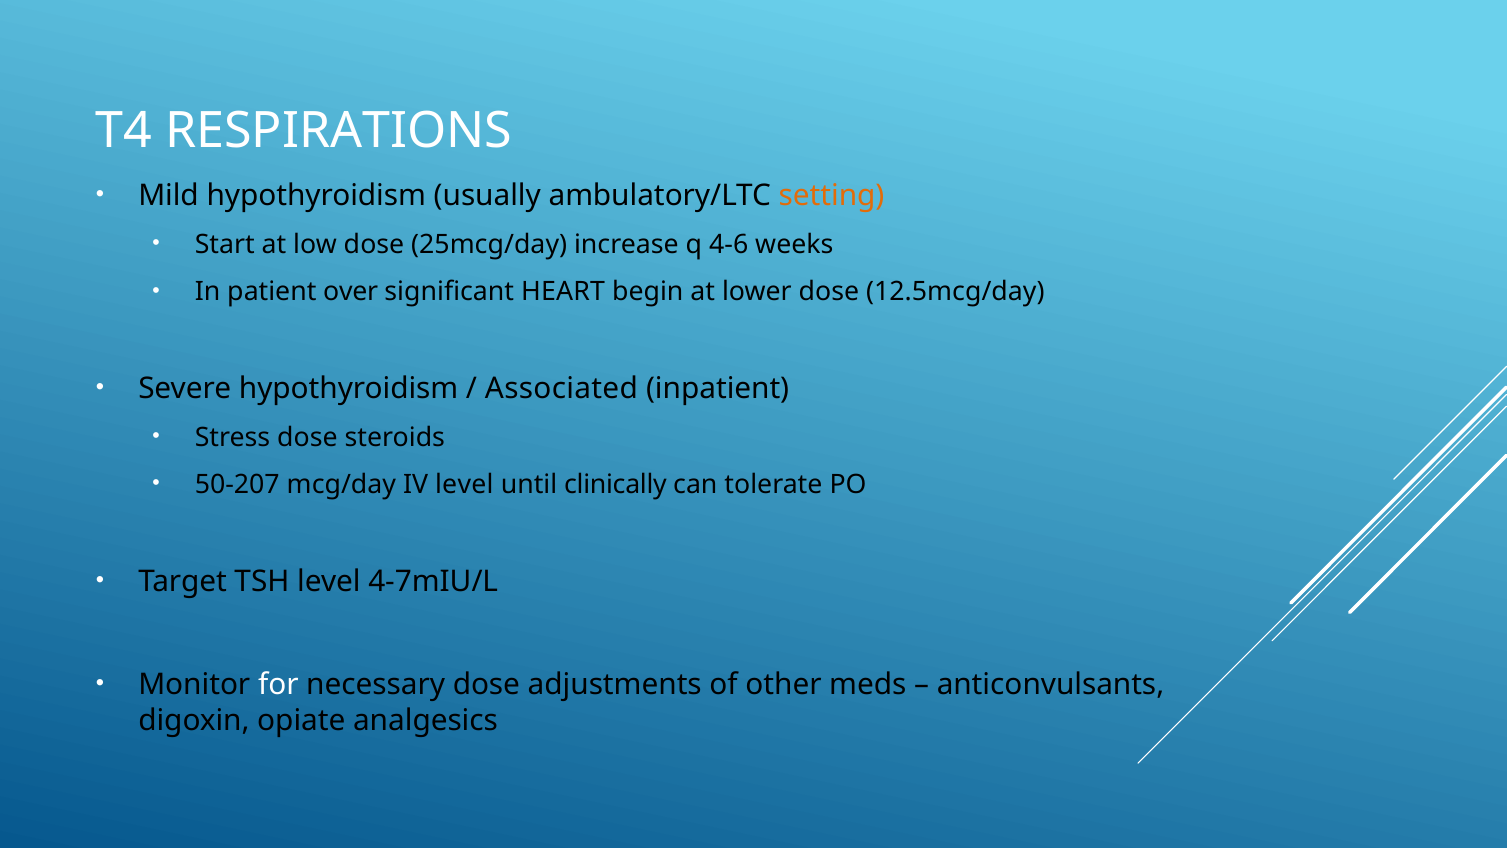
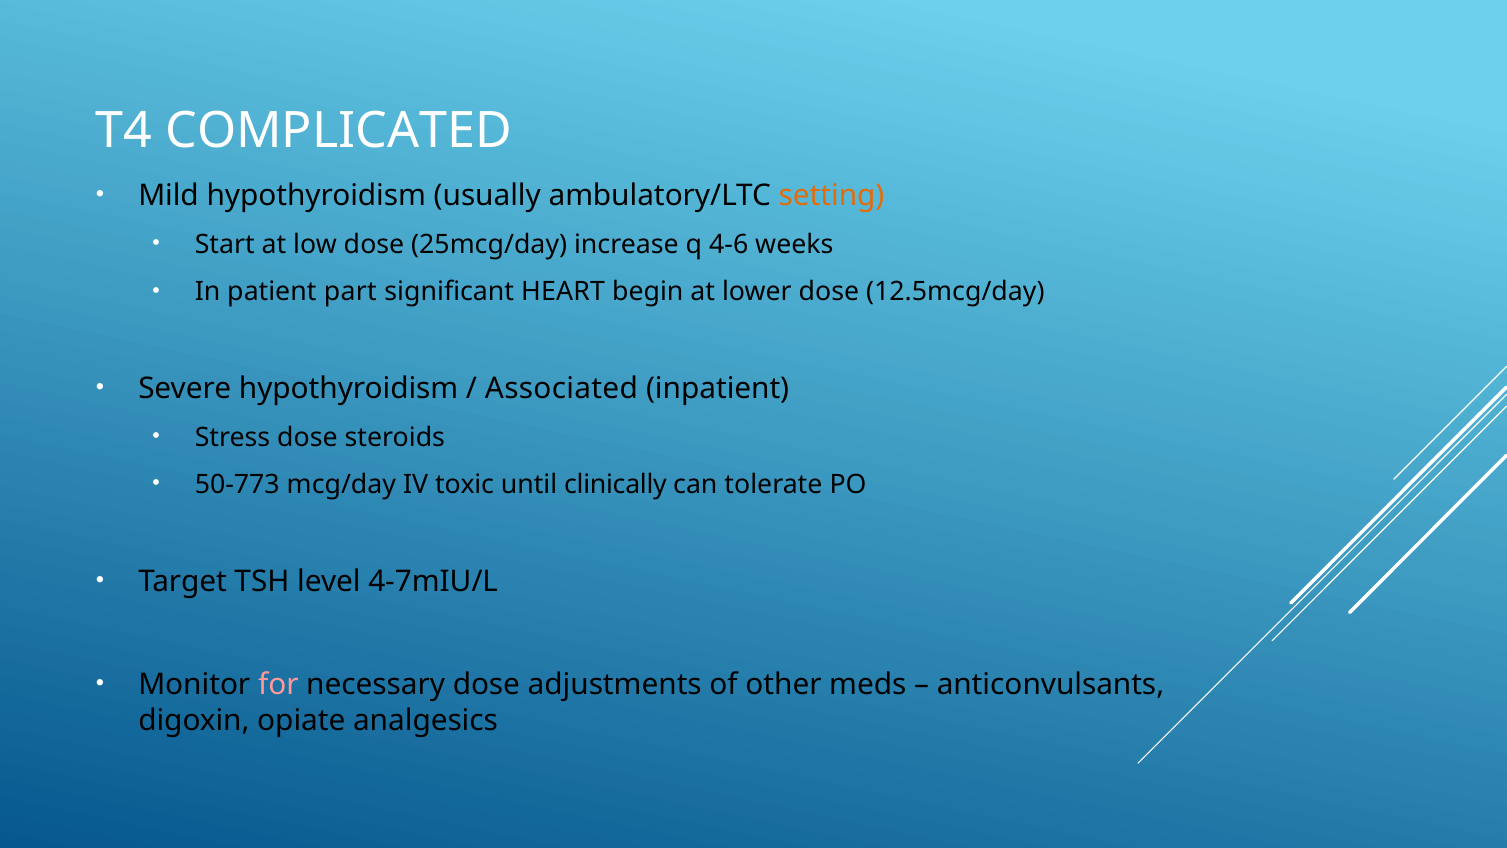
RESPIRATIONS: RESPIRATIONS -> COMPLICATED (339, 131)
over: over -> part (350, 292)
50-207: 50-207 -> 50-773 (237, 484)
IV level: level -> toxic (465, 484)
for colour: white -> pink (278, 684)
